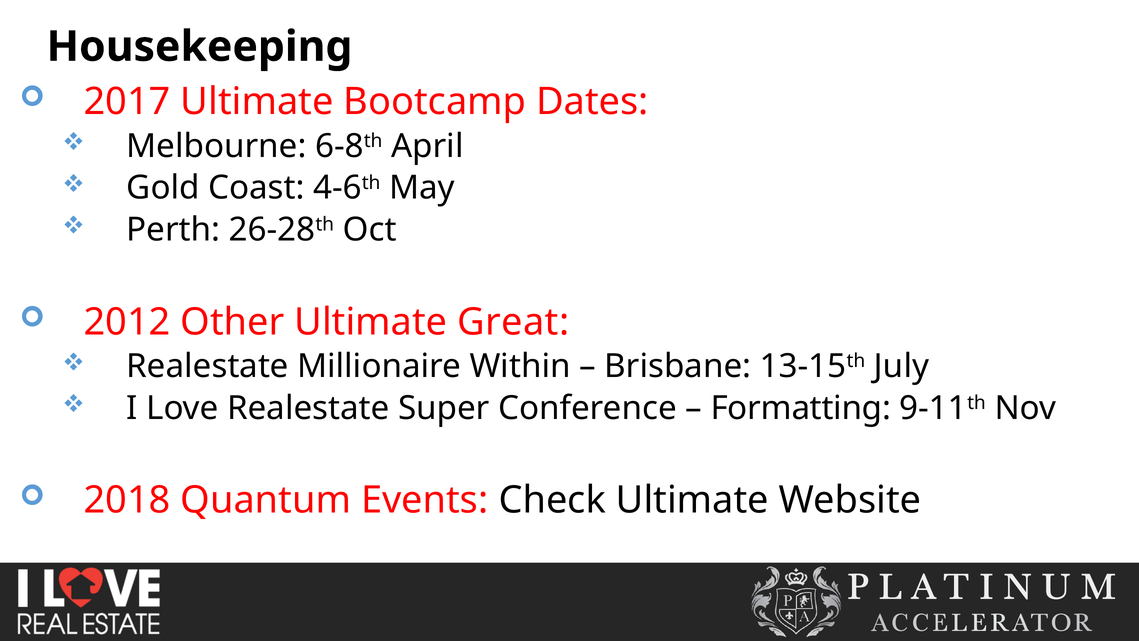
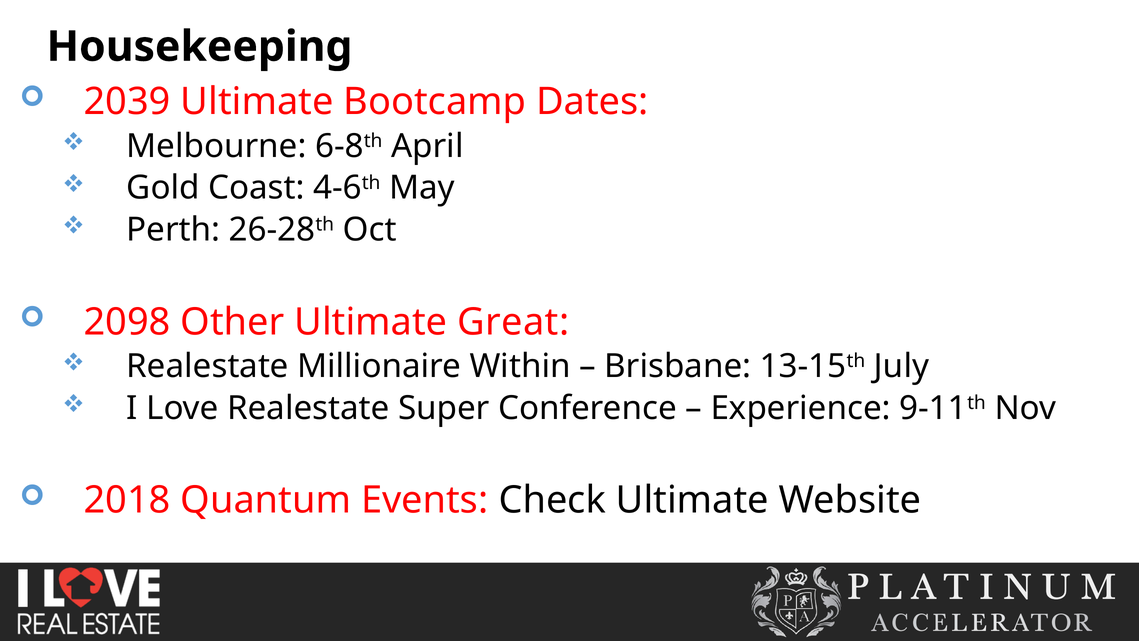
2017: 2017 -> 2039 (127, 102)
2012: 2012 -> 2098 (127, 322)
Formatting: Formatting -> Experience (801, 408)
